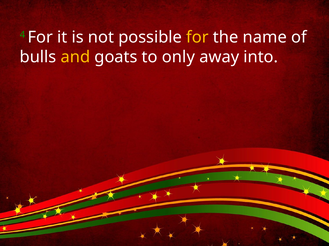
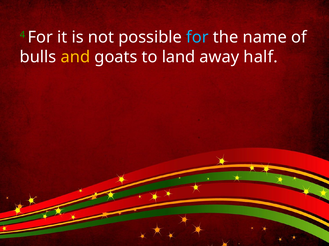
for colour: yellow -> light blue (197, 37)
only: only -> land (179, 57)
into: into -> half (261, 57)
